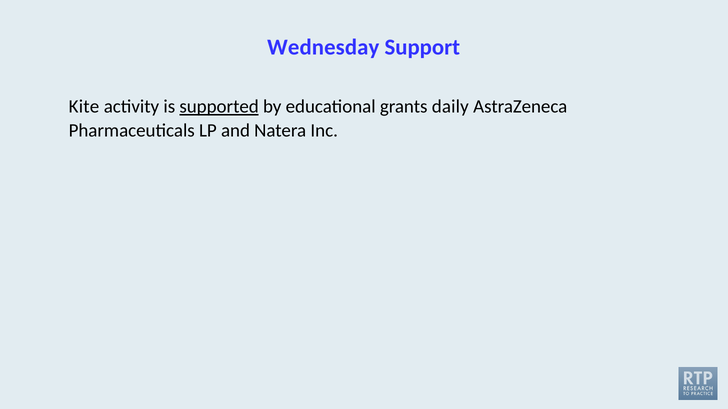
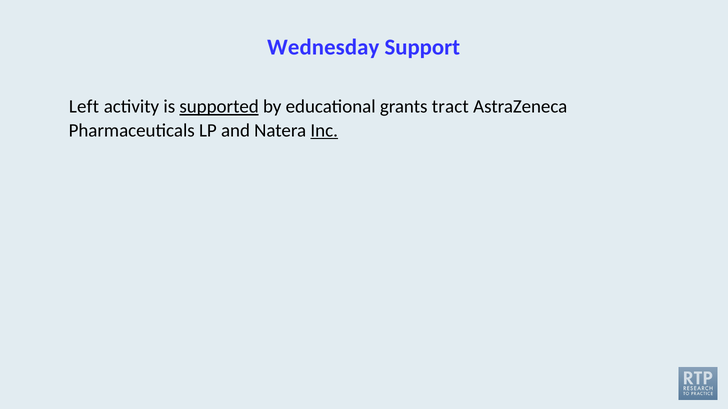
Kite: Kite -> Left (84, 107)
daily: daily -> tract (450, 107)
Inc underline: none -> present (324, 131)
